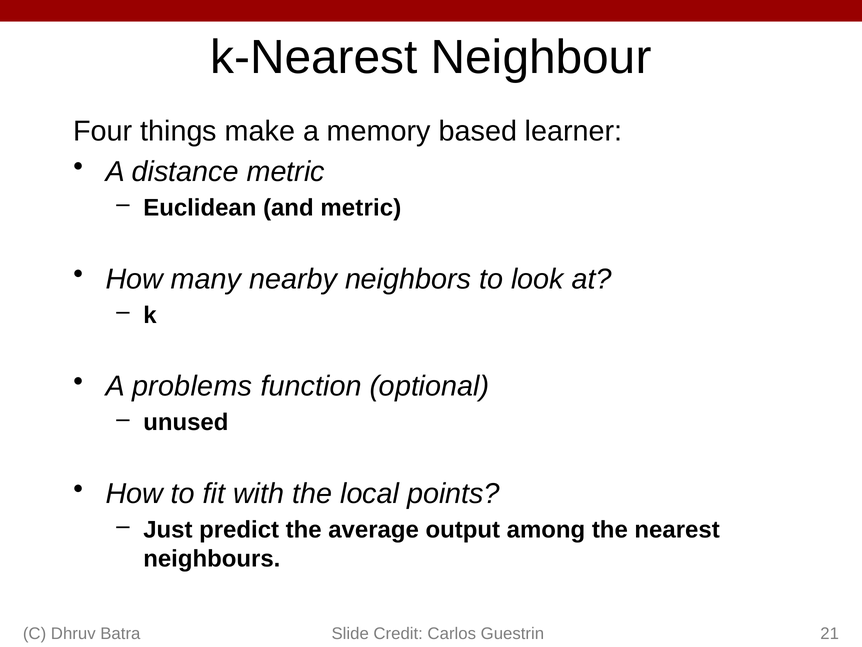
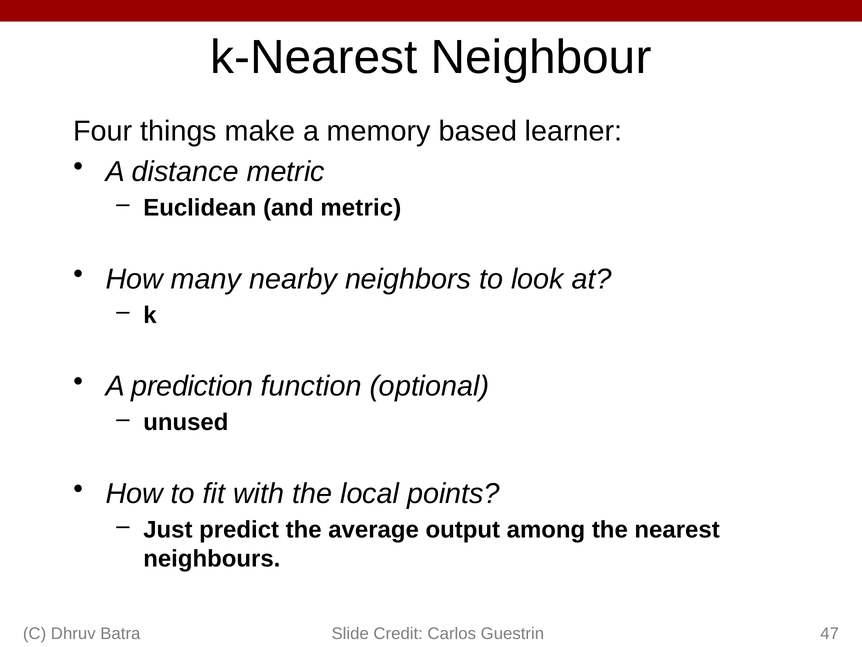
problems: problems -> prediction (192, 386)
21: 21 -> 47 (830, 633)
